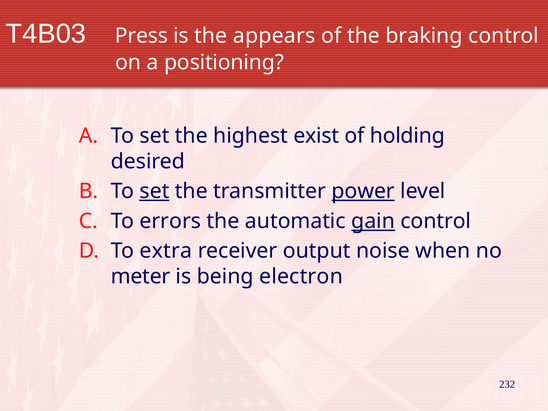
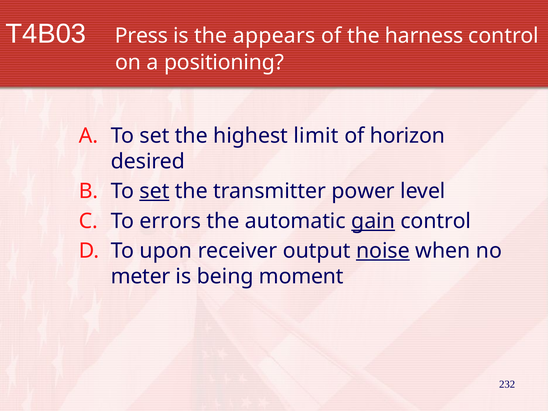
braking: braking -> harness (424, 36)
exist: exist -> limit (316, 136)
holding: holding -> horizon (407, 136)
power underline: present -> none (363, 191)
extra: extra -> upon (166, 251)
noise underline: none -> present (383, 251)
electron: electron -> moment (301, 277)
